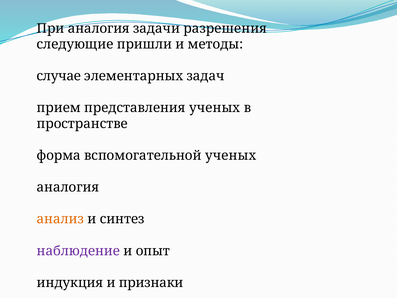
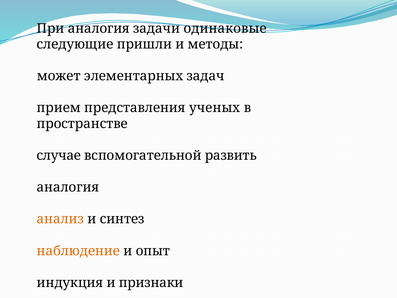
разрешения: разрешения -> одинаковые (225, 28)
случае: случае -> может (59, 76)
форма: форма -> случае (59, 155)
вспомогательной ученых: ученых -> развить (231, 155)
наблюдение colour: purple -> orange (78, 251)
